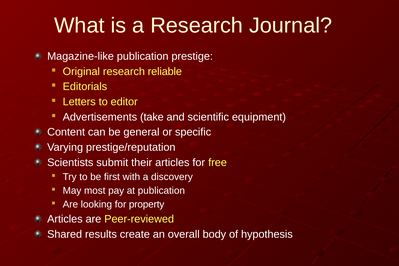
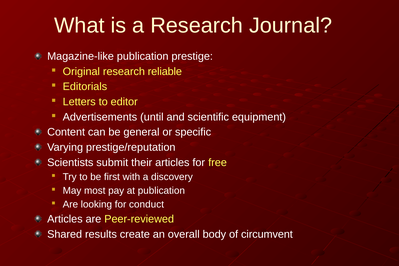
take: take -> until (152, 117)
property: property -> conduct (147, 204)
hypothesis: hypothesis -> circumvent (267, 234)
